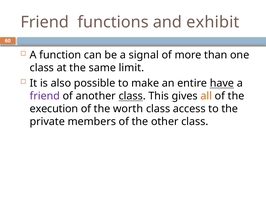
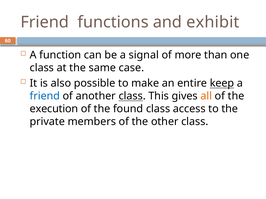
limit: limit -> case (131, 68)
have: have -> keep (222, 83)
friend colour: purple -> blue (45, 96)
worth: worth -> found (128, 109)
